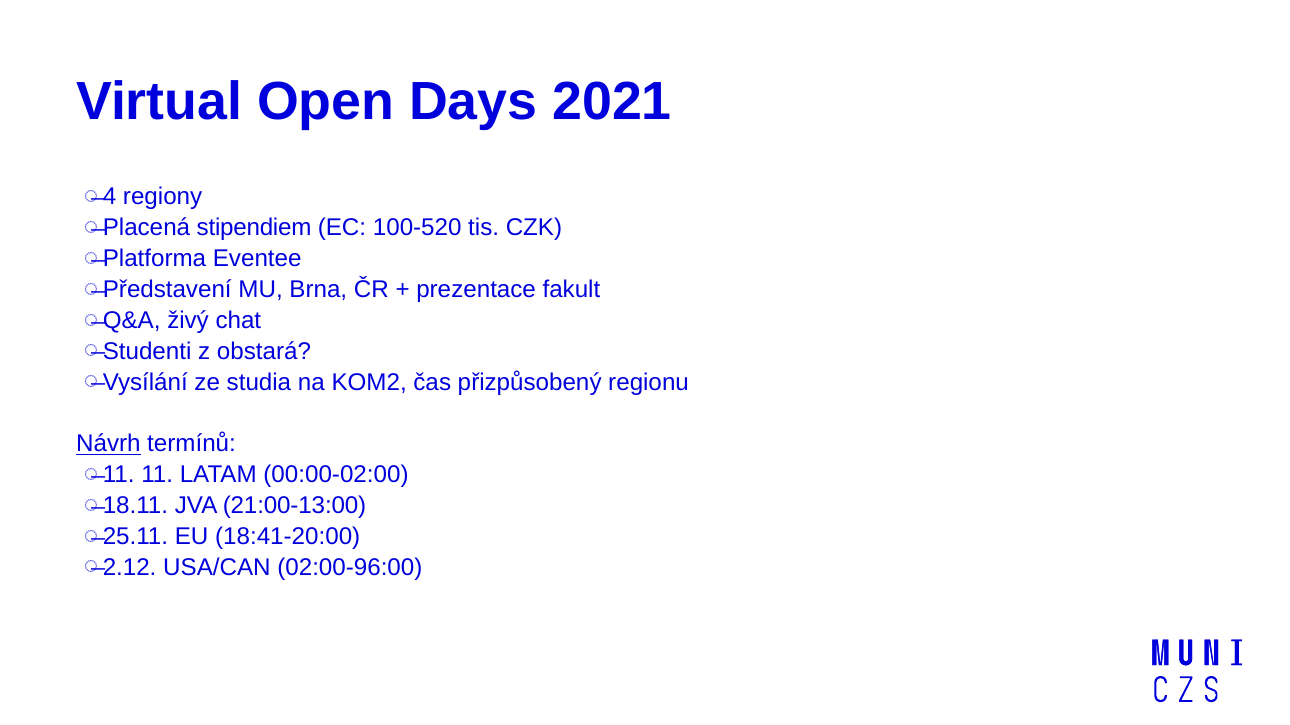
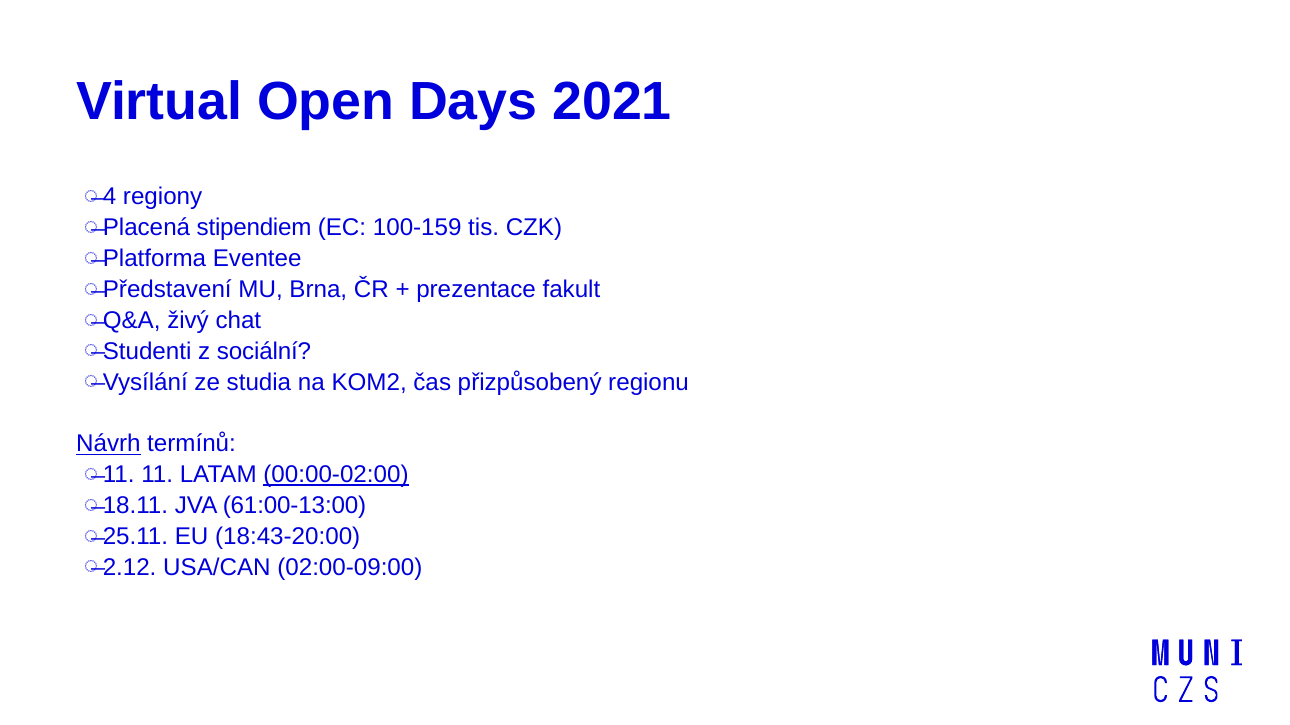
100-520: 100-520 -> 100-159 (417, 228)
obstará: obstará -> sociální (264, 352)
00:00-02:00 underline: none -> present (336, 475)
21:00-13:00: 21:00-13:00 -> 61:00-13:00 (295, 506)
18:41-20:00: 18:41-20:00 -> 18:43-20:00 (288, 537)
02:00-96:00: 02:00-96:00 -> 02:00-09:00 (350, 568)
